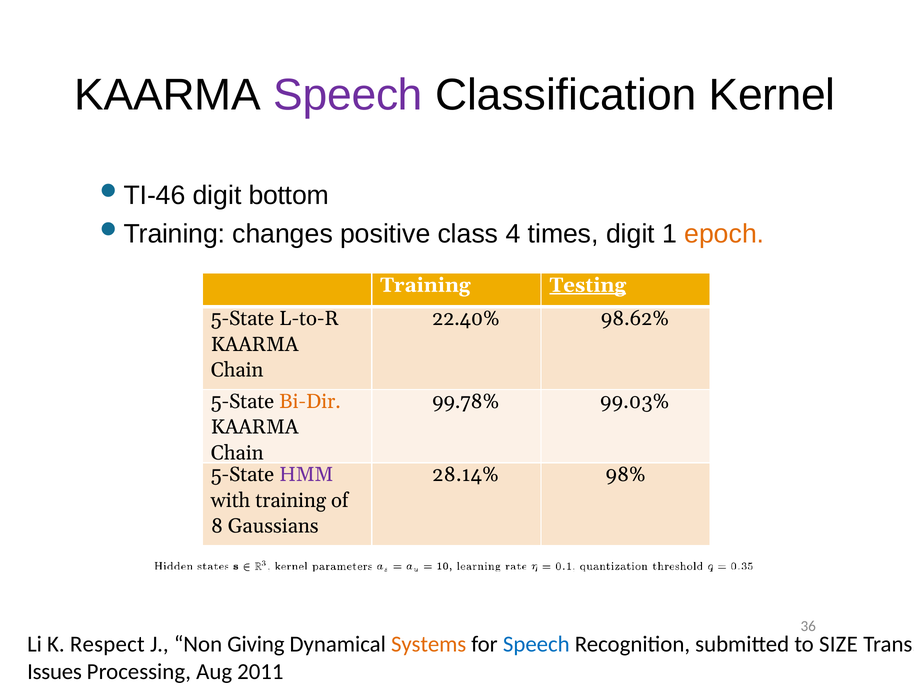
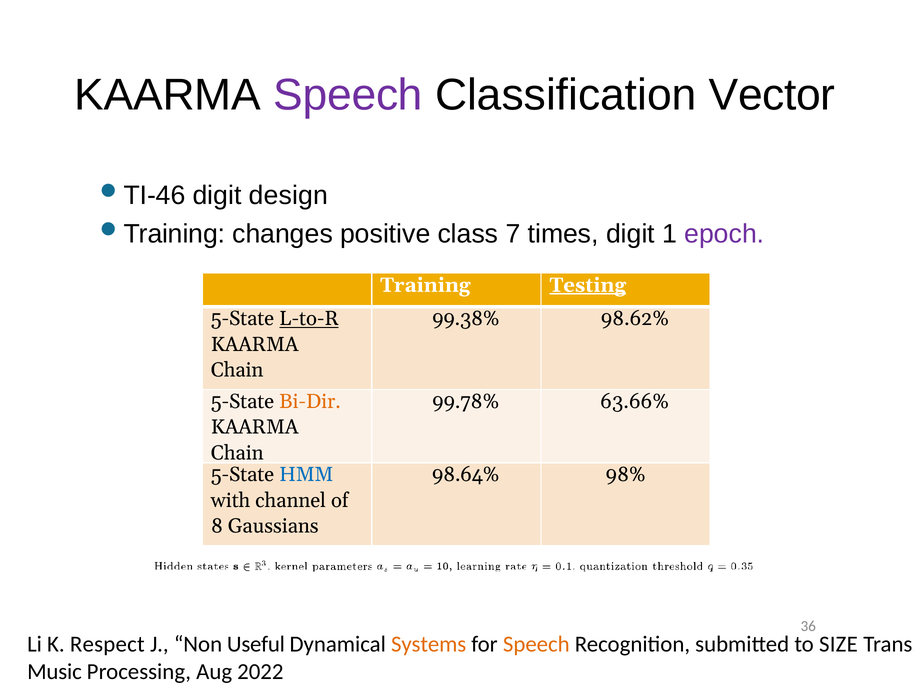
Kernel: Kernel -> Vector (772, 95)
bottom: bottom -> design (288, 195)
4: 4 -> 7 (513, 234)
epoch colour: orange -> purple (724, 234)
L-to-R underline: none -> present (309, 318)
22.40%: 22.40% -> 99.38% (466, 318)
99.03%: 99.03% -> 63.66% (635, 401)
HMM colour: purple -> blue (306, 474)
28.14%: 28.14% -> 98.64% (466, 474)
with training: training -> channel (291, 500)
Giving: Giving -> Useful (256, 644)
Speech colour: blue -> orange (536, 644)
Issues: Issues -> Music (54, 671)
2011: 2011 -> 2022 (260, 671)
